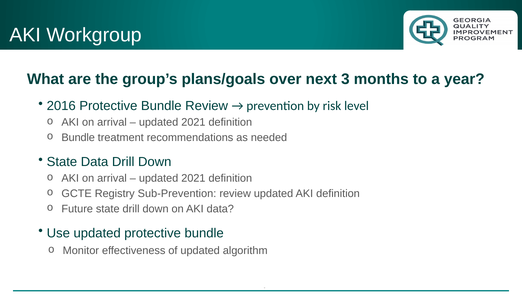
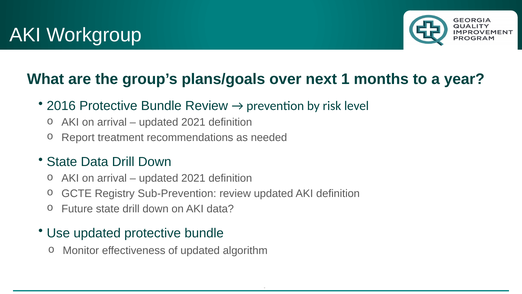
3: 3 -> 1 (345, 79)
Bundle: Bundle -> Report (78, 137)
